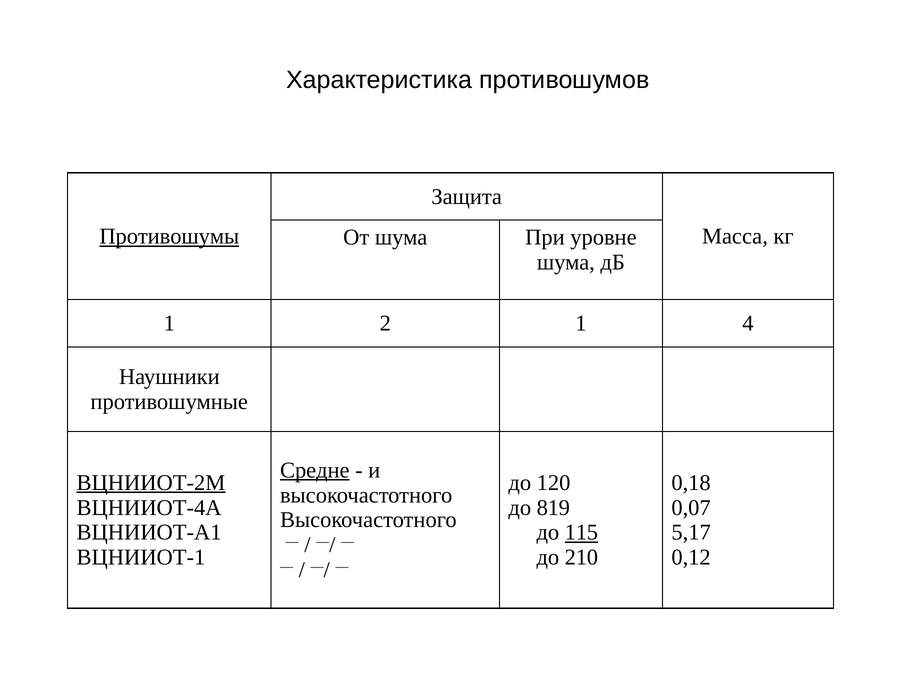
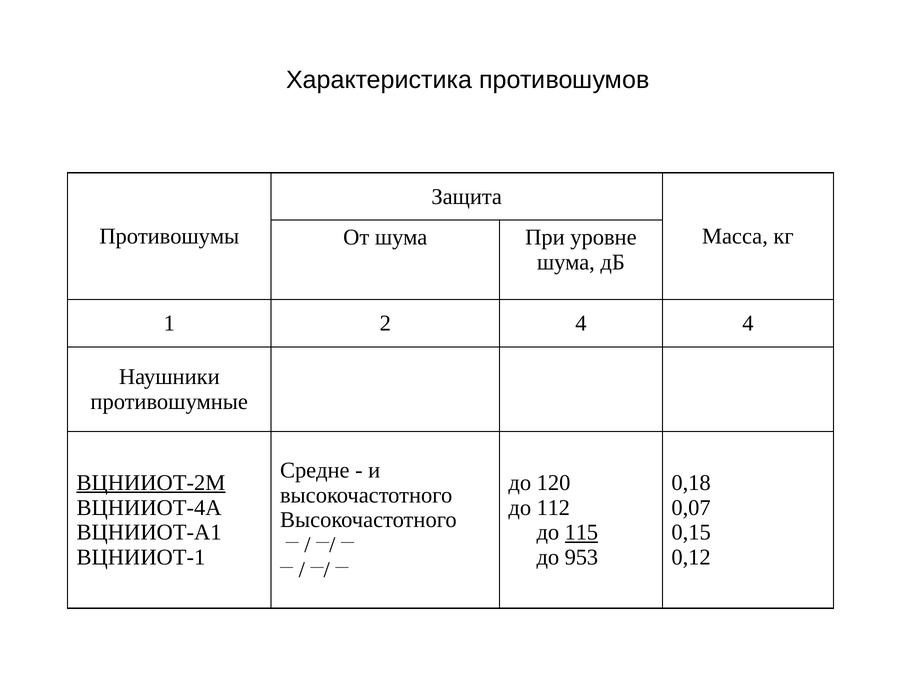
Противошумы underline: present -> none (169, 236)
2 1: 1 -> 4 (581, 323)
Средне underline: present -> none (315, 470)
819: 819 -> 112 (553, 507)
5,17: 5,17 -> 0,15 (691, 532)
210: 210 -> 953 (581, 557)
